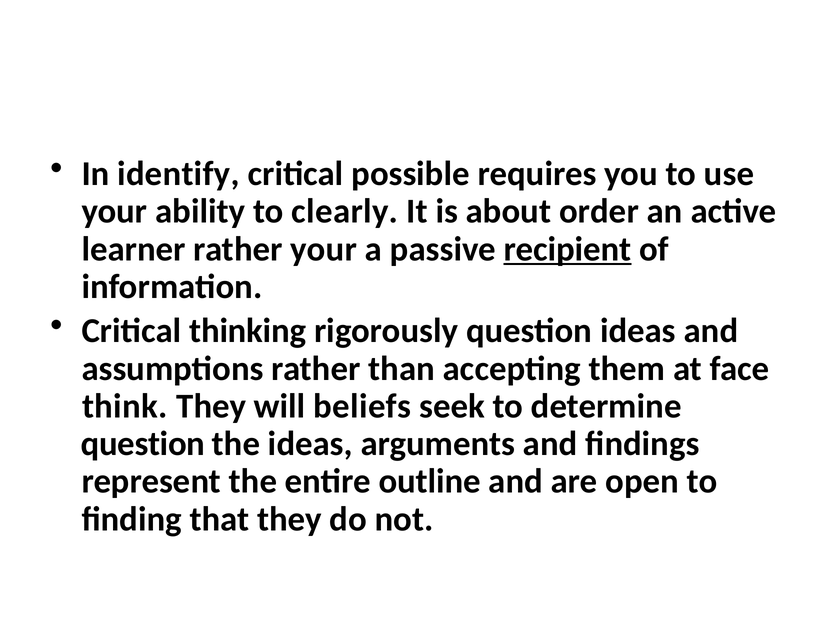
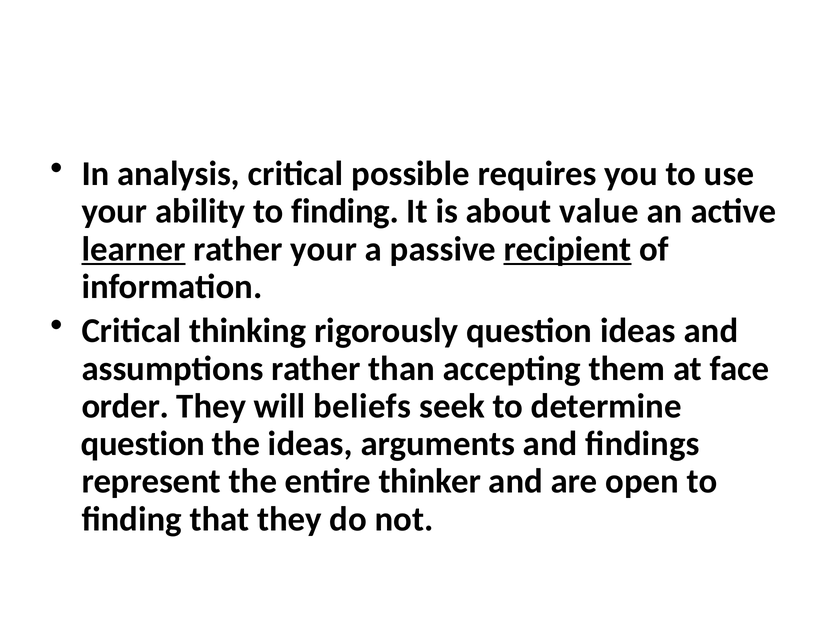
identify: identify -> analysis (179, 174)
ability to clearly: clearly -> finding (345, 211)
order: order -> value (599, 211)
learner underline: none -> present (134, 249)
think: think -> order (125, 406)
outline: outline -> thinker (430, 481)
